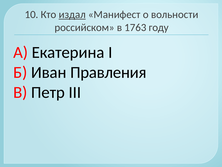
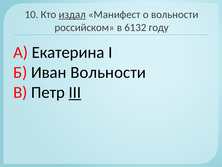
1763: 1763 -> 6132 (135, 27)
Иван Правления: Правления -> Вольности (108, 72)
III underline: none -> present (75, 92)
